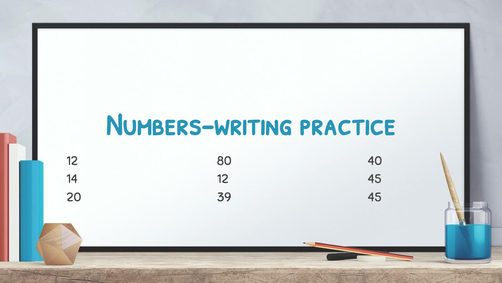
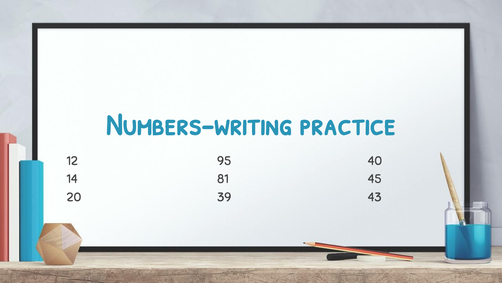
80: 80 -> 95 (224, 160)
14 12: 12 -> 81 (223, 179)
39 45: 45 -> 43 (375, 197)
